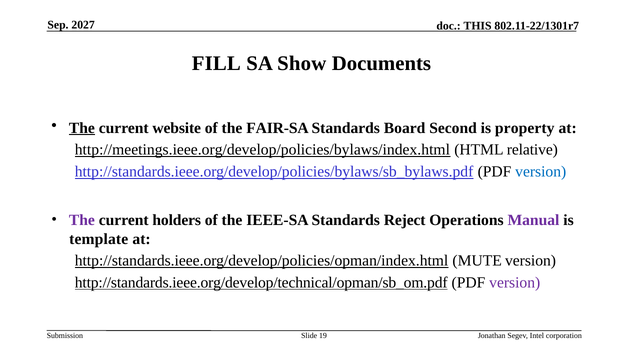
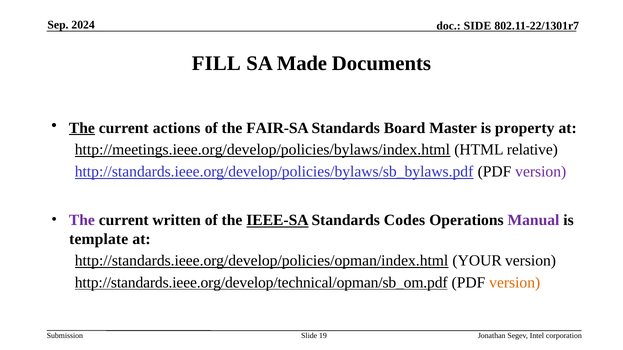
2027: 2027 -> 2024 (83, 25)
THIS: THIS -> SIDE (478, 26)
Show: Show -> Made (302, 64)
website: website -> actions (177, 128)
Second: Second -> Master (453, 128)
version colour: blue -> purple (541, 172)
holders: holders -> written (177, 220)
IEEE-SA underline: none -> present (277, 220)
Reject: Reject -> Codes (405, 220)
MUTE: MUTE -> YOUR (477, 261)
version colour: purple -> orange (515, 283)
